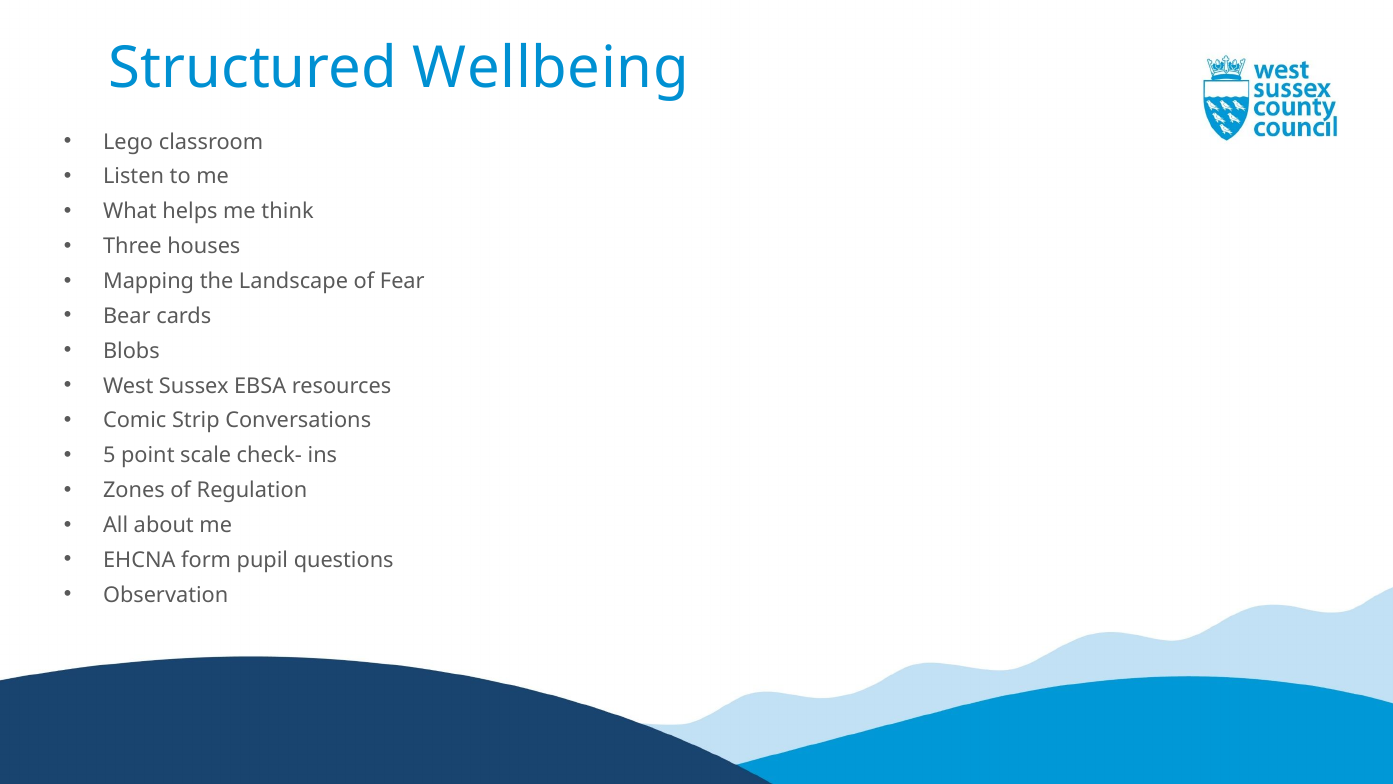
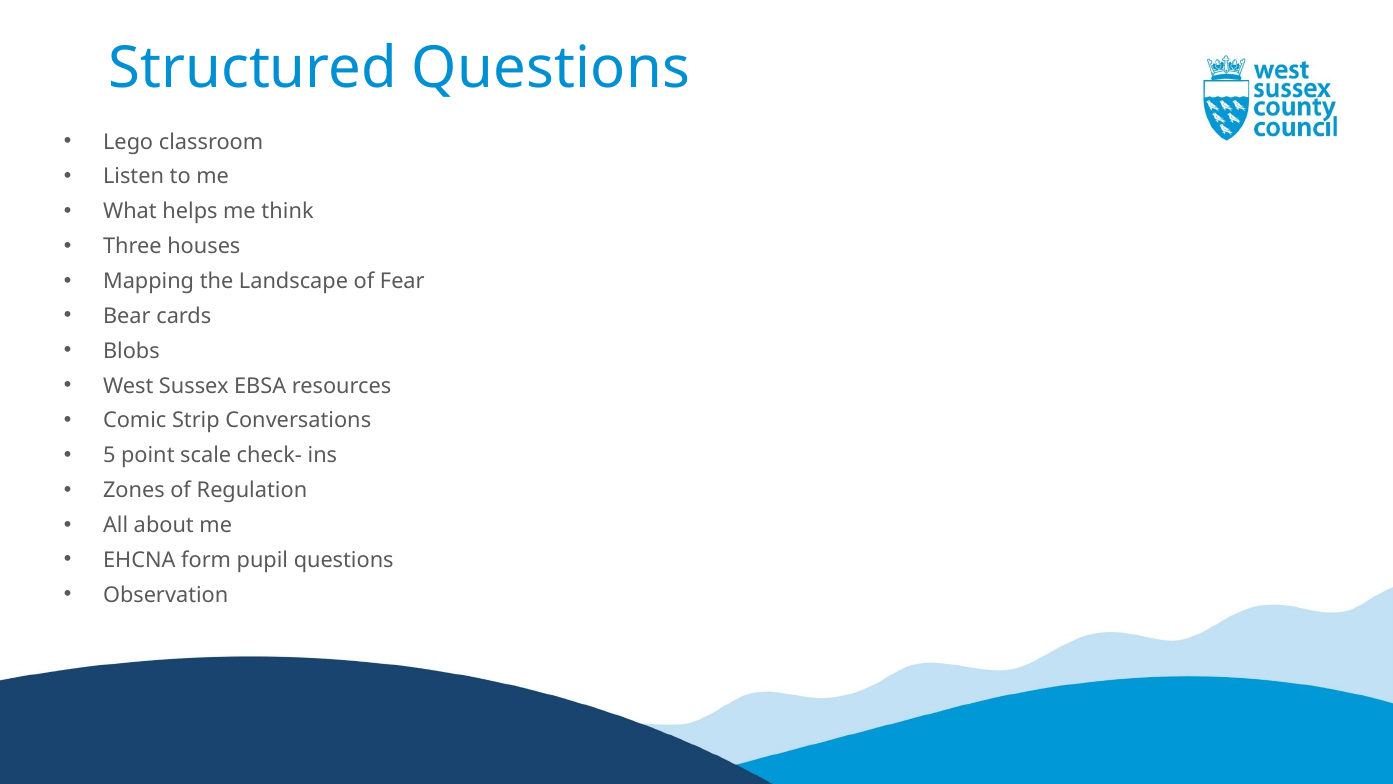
Structured Wellbeing: Wellbeing -> Questions (551, 68)
